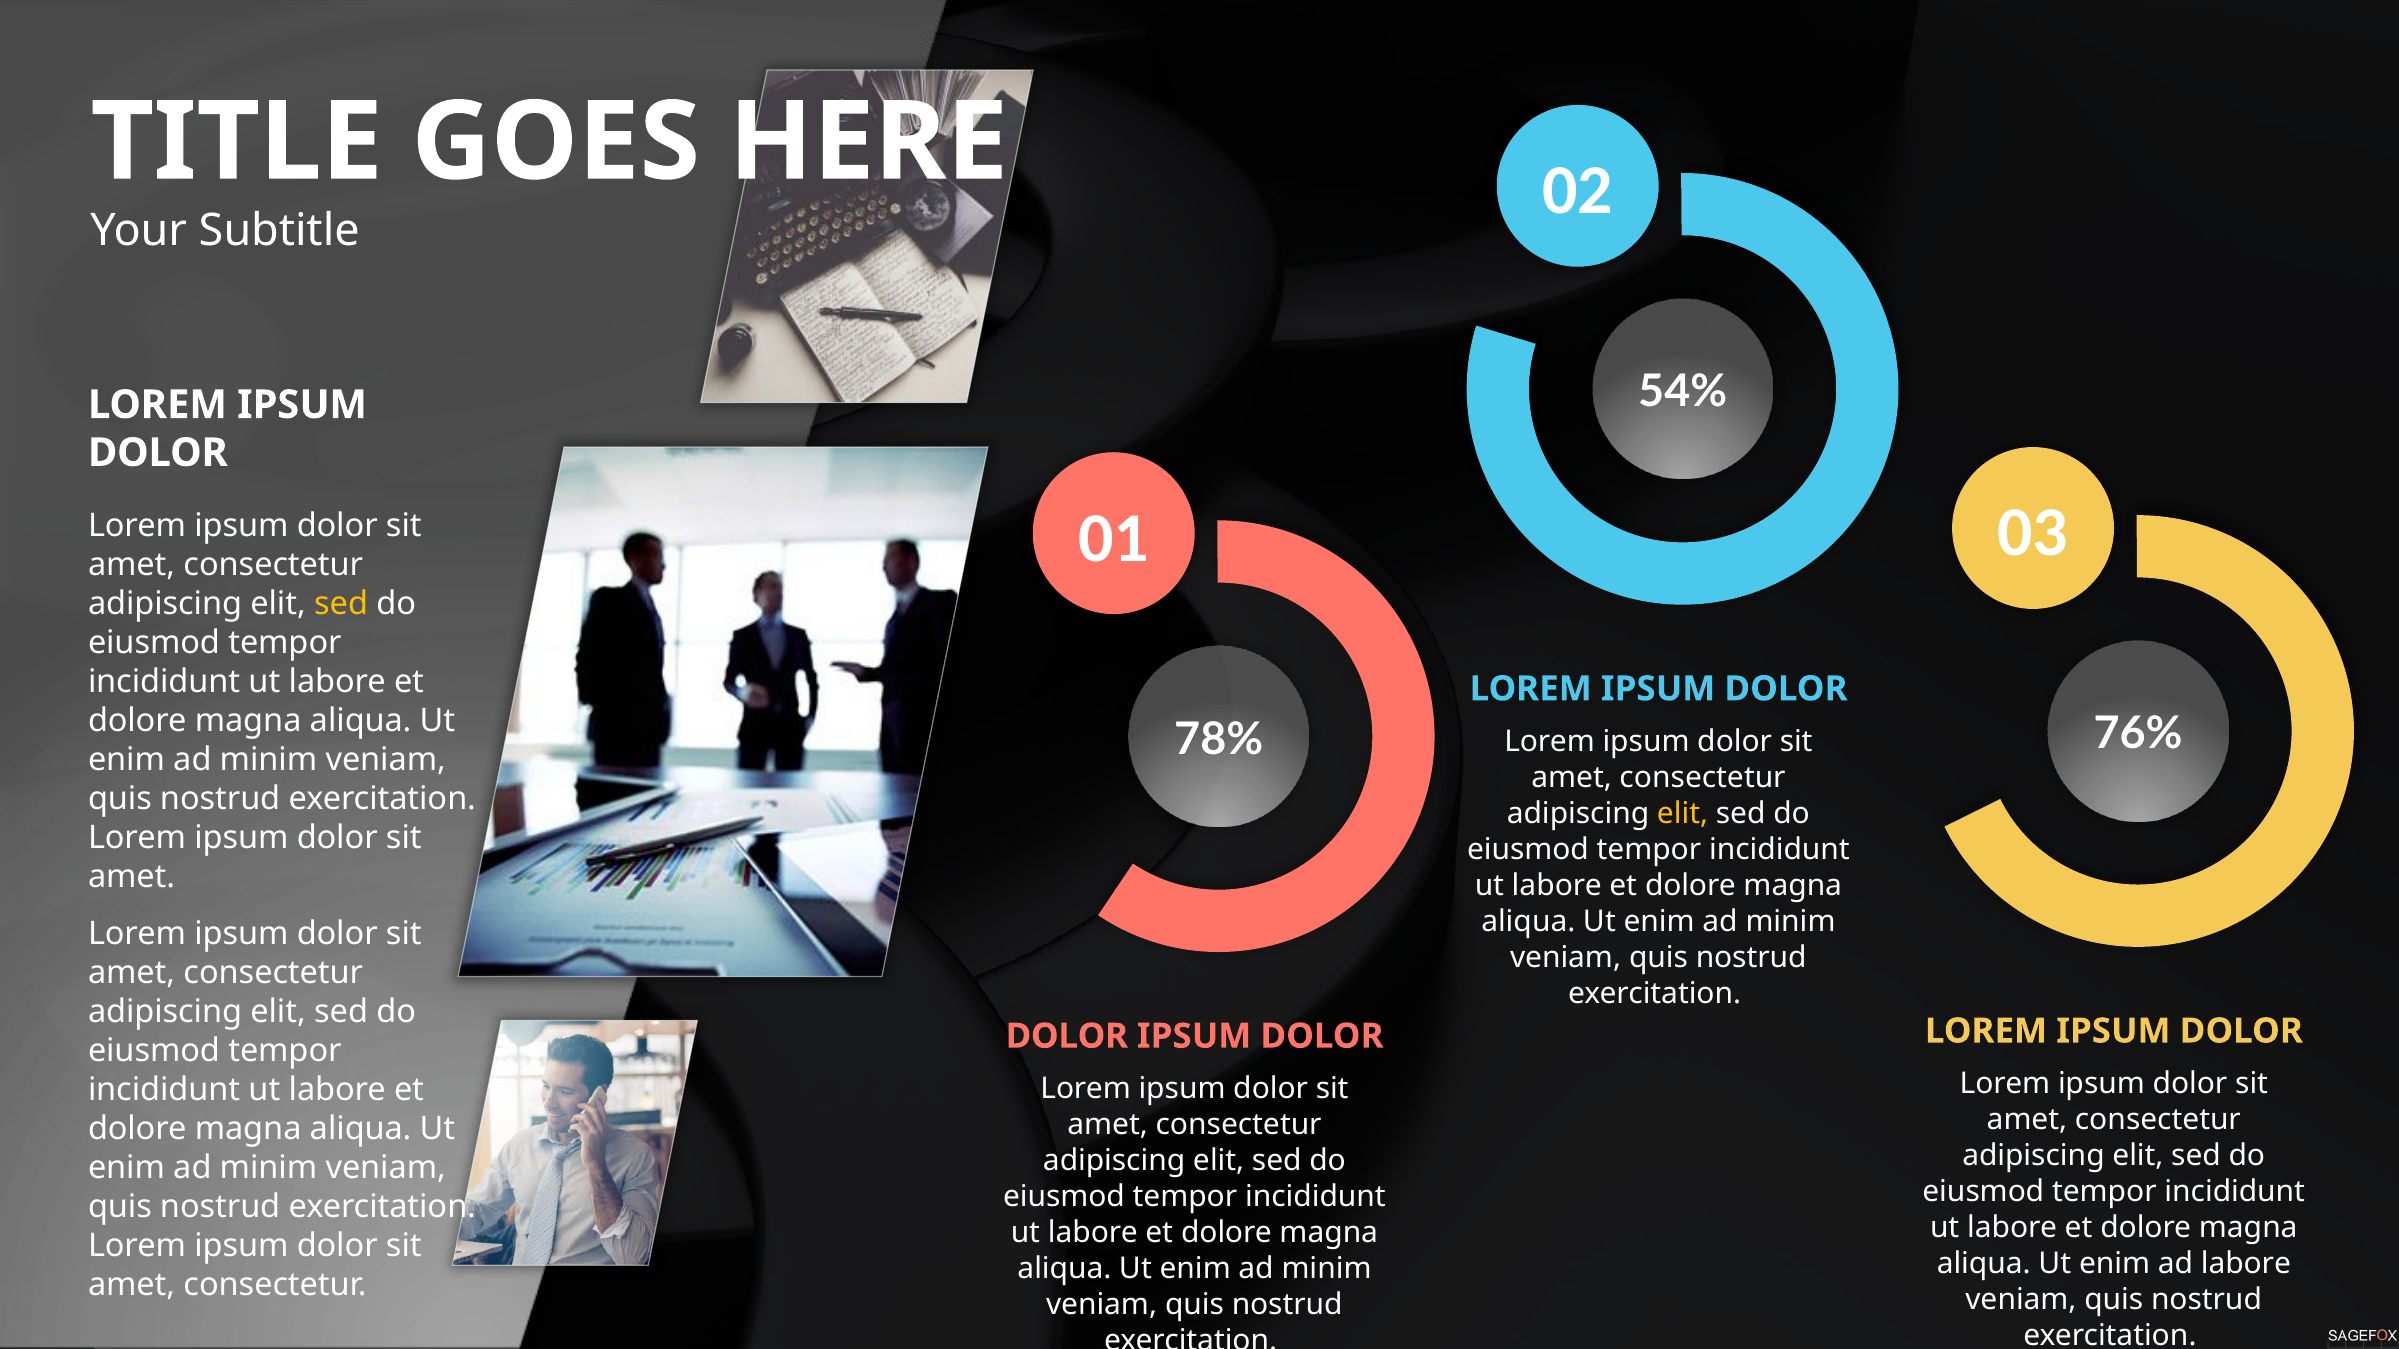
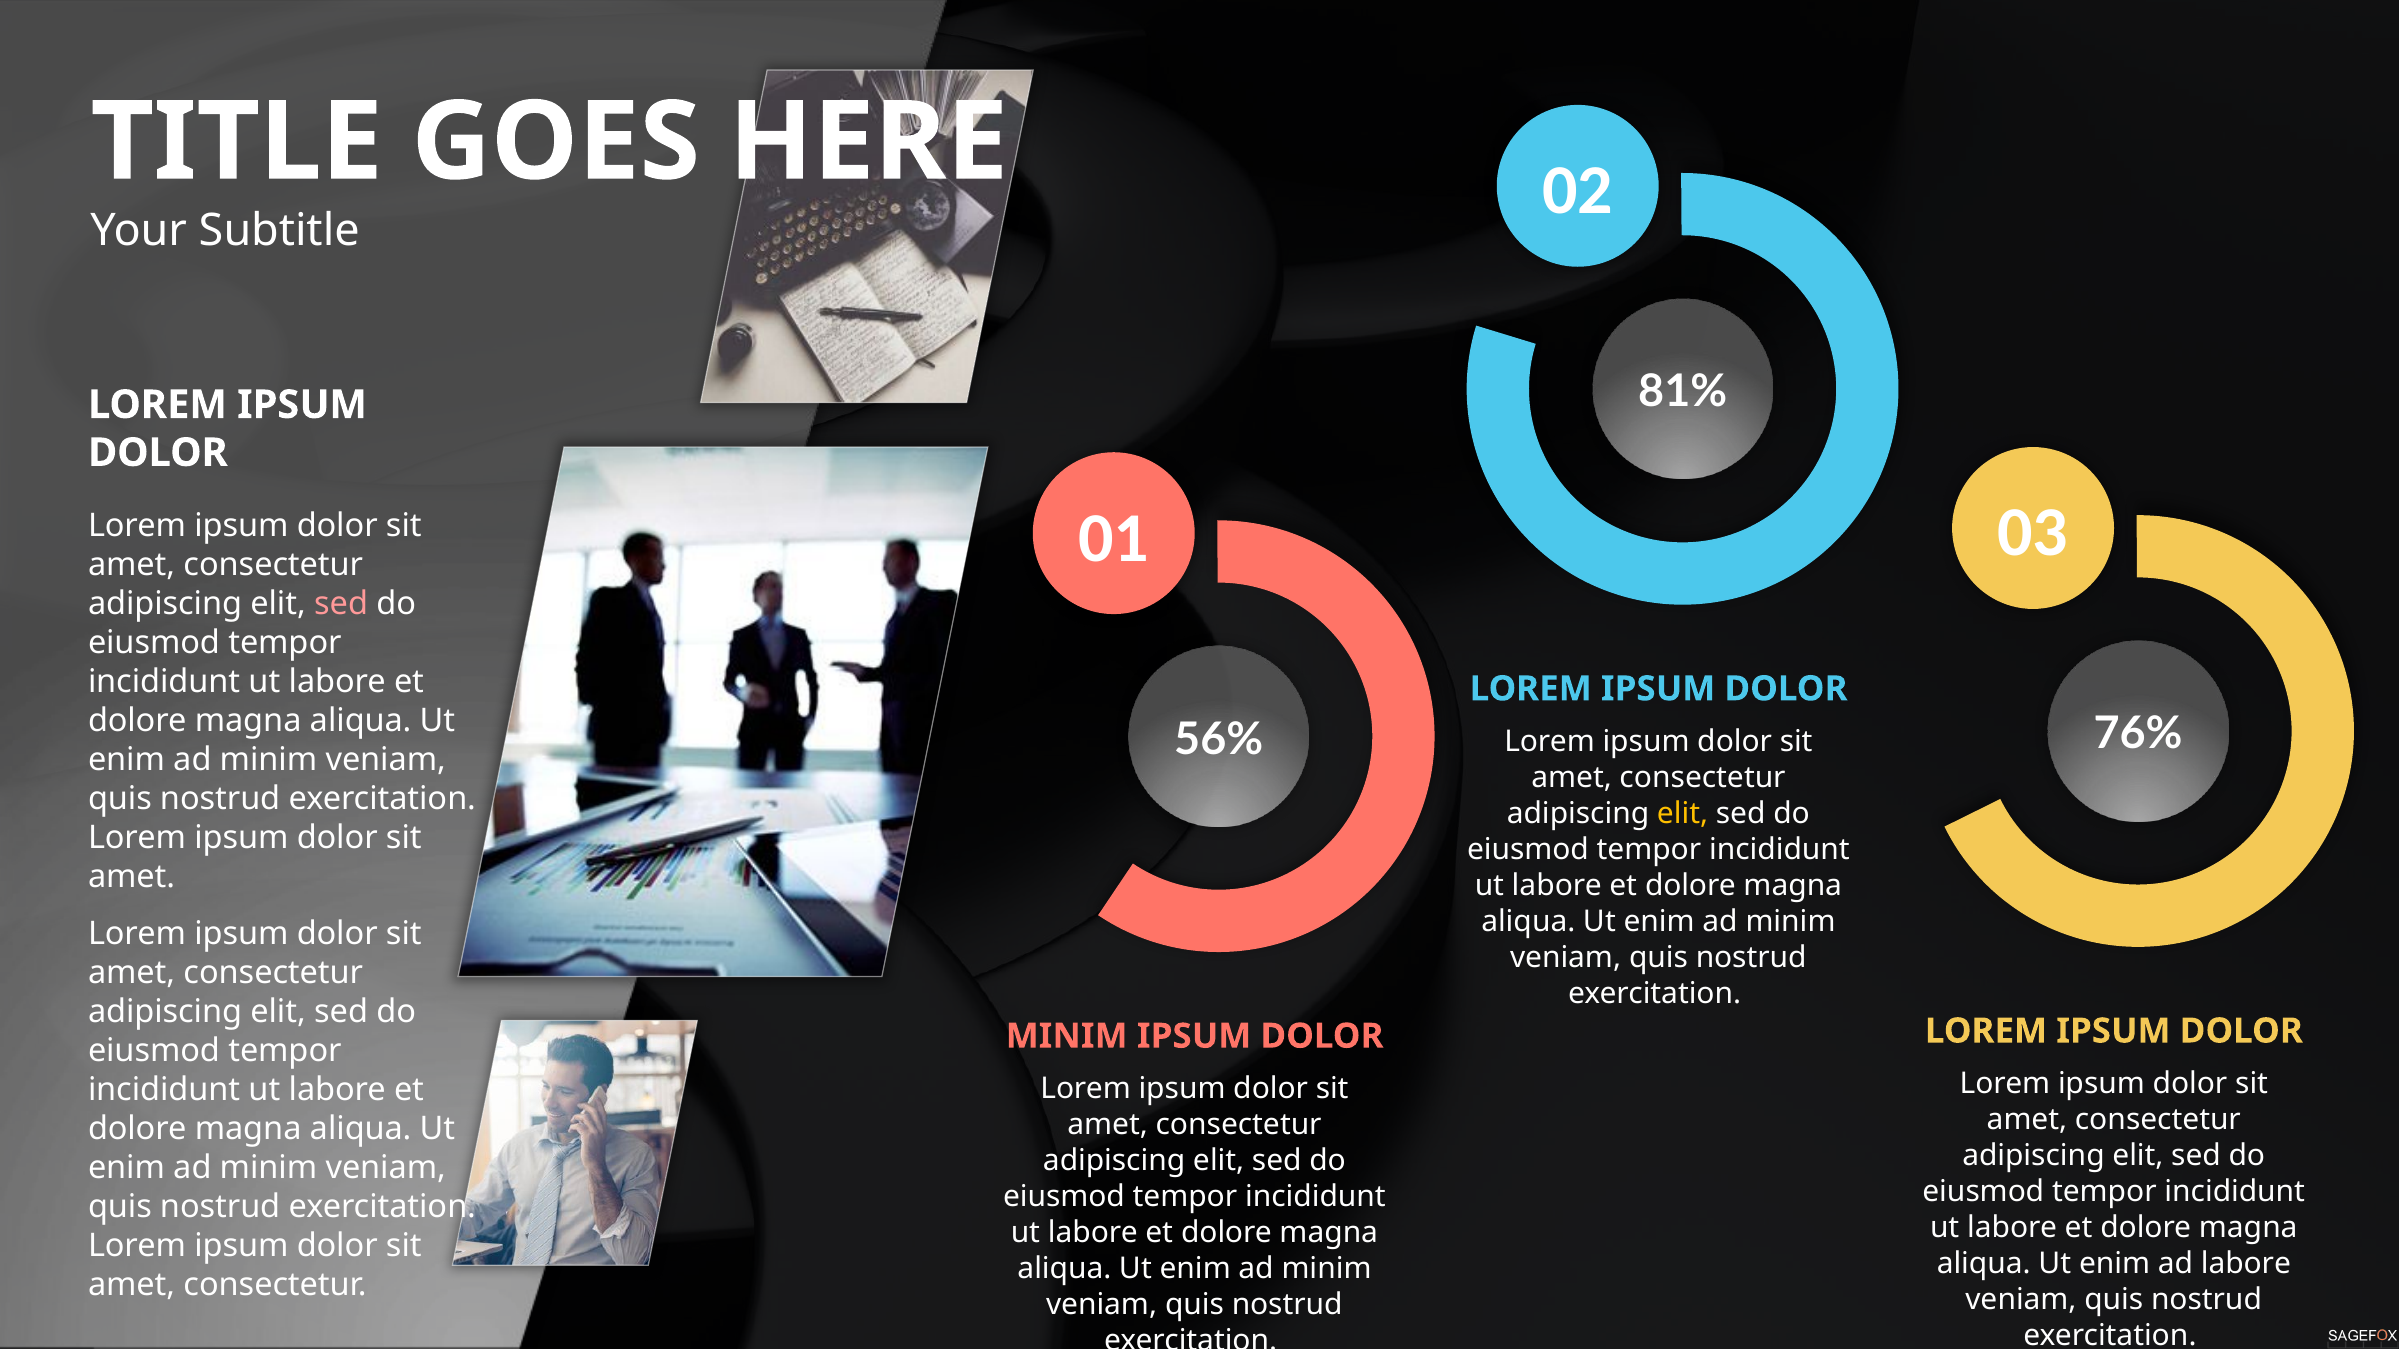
54%: 54% -> 81% (1683, 392)
sed colour: yellow -> pink (341, 604)
78%: 78% -> 56% (1219, 739)
DOLOR: DOLOR -> MINIM (1067, 1036)
